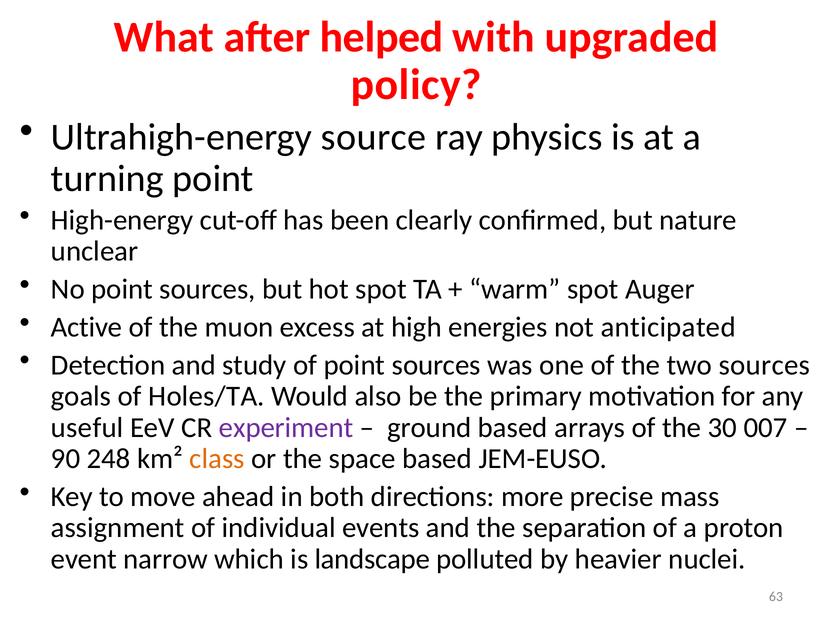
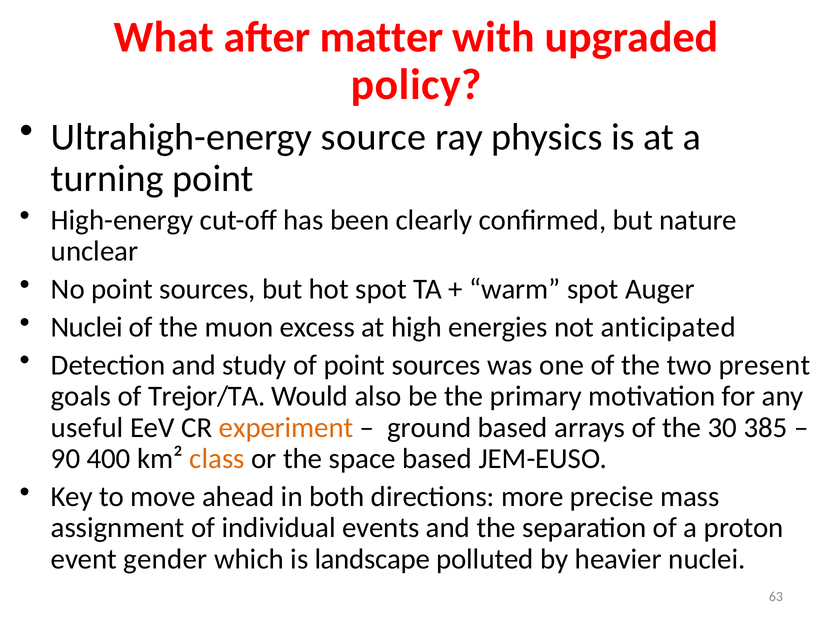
helped: helped -> matter (382, 37)
Active: Active -> Nuclei (87, 327)
two sources: sources -> present (764, 365)
Holes/TA: Holes/TA -> Trejor/TA (207, 396)
experiment colour: purple -> orange (286, 427)
007: 007 -> 385 (765, 427)
248: 248 -> 400 (109, 459)
narrow: narrow -> gender (165, 559)
